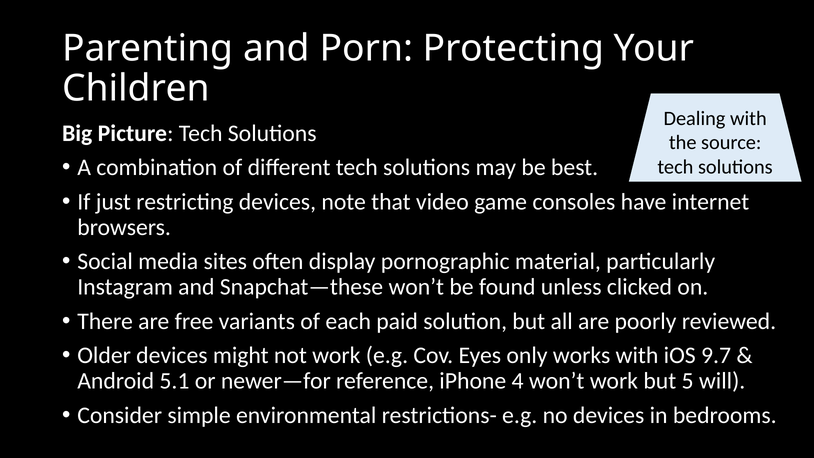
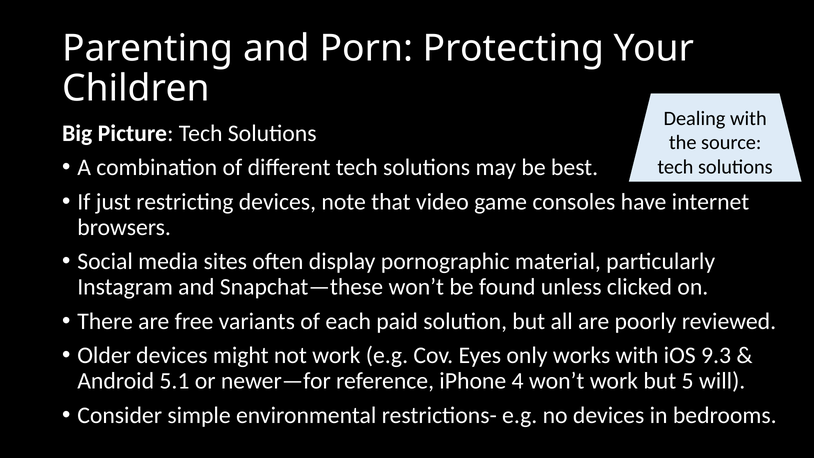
9.7: 9.7 -> 9.3 (716, 355)
